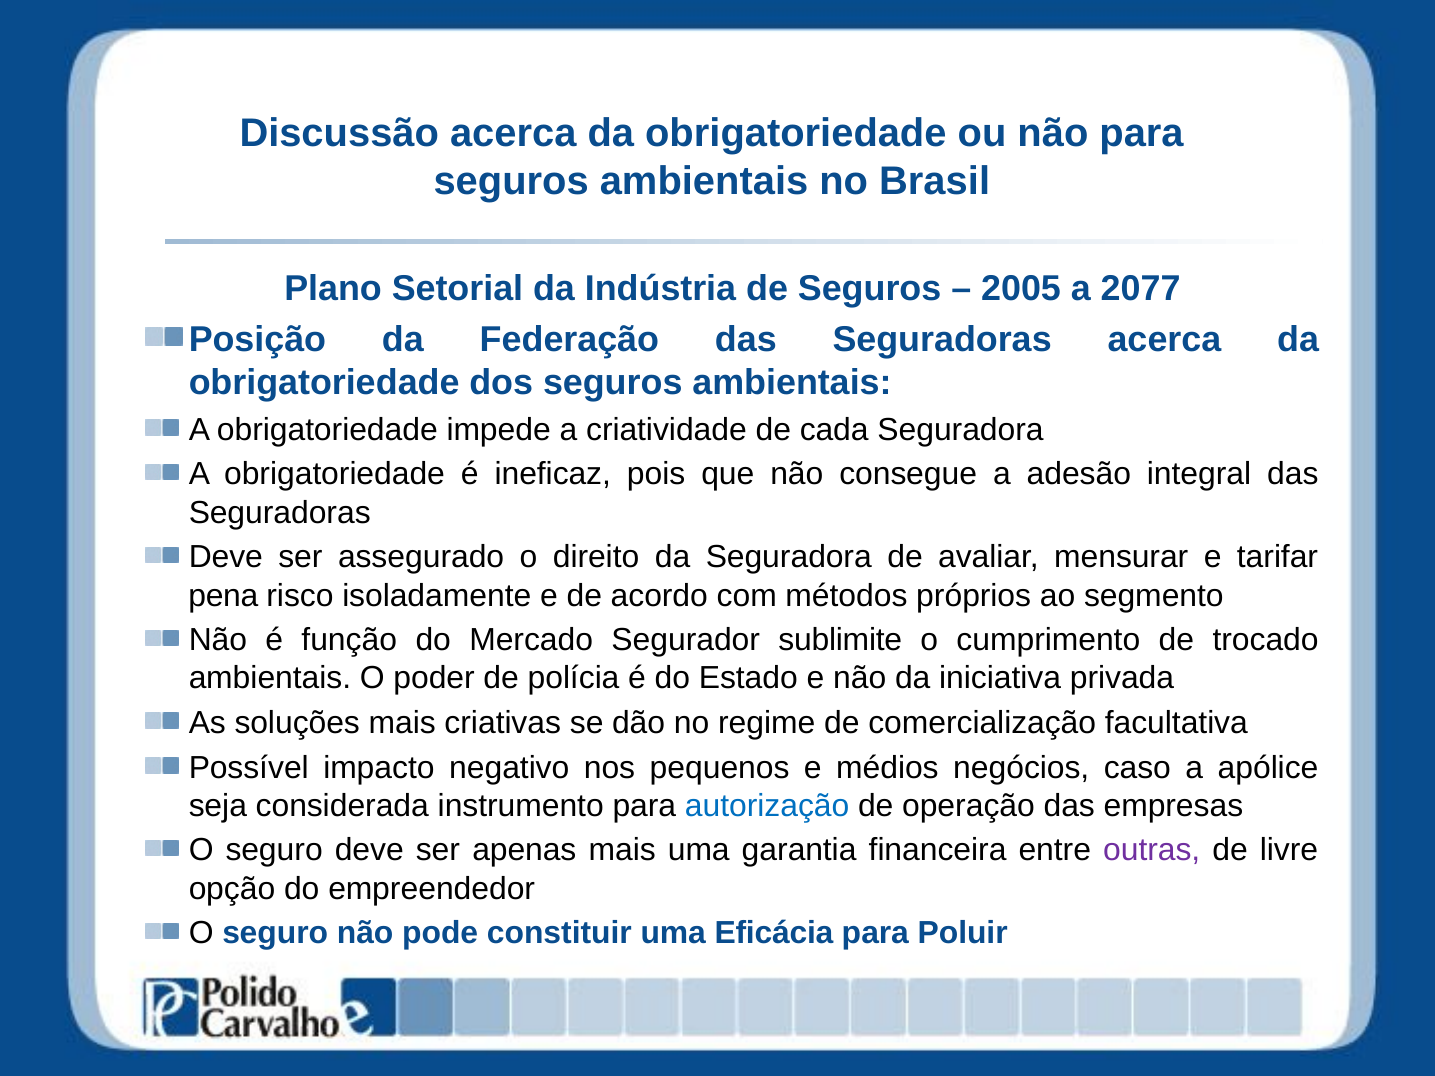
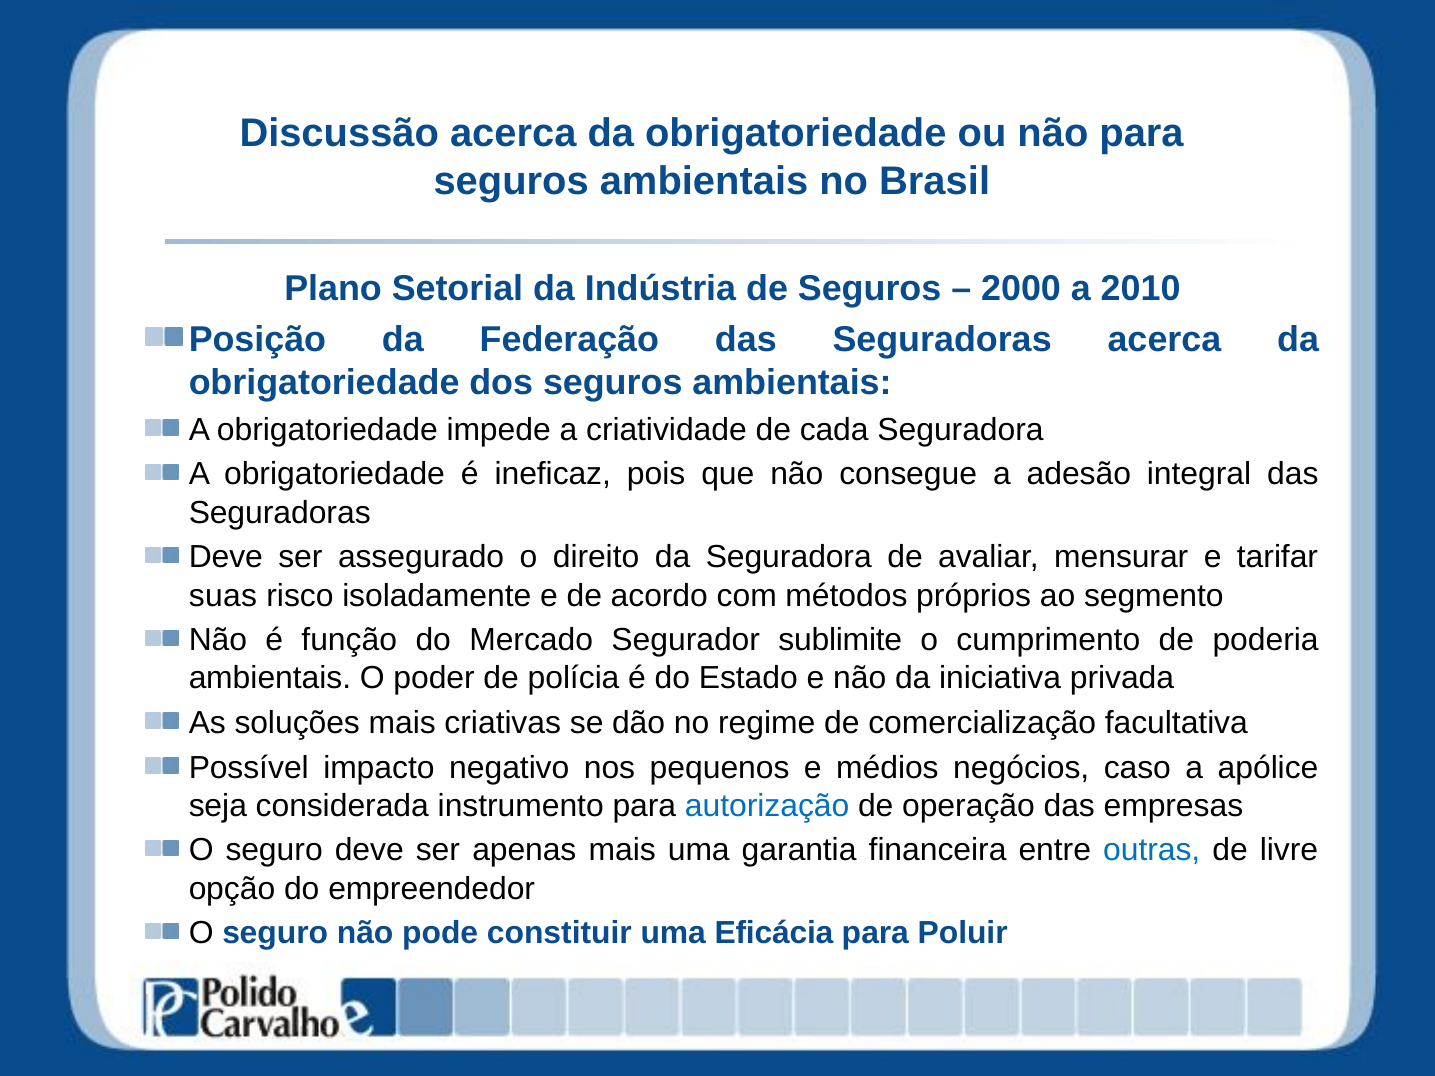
2005: 2005 -> 2000 (1021, 289)
2077: 2077 -> 2010 (1141, 289)
pena: pena -> suas (223, 596)
trocado: trocado -> poderia (1266, 640)
outras colour: purple -> blue (1152, 851)
